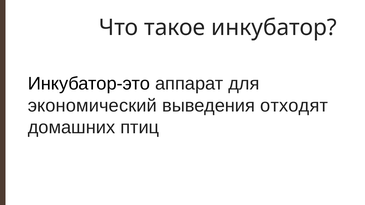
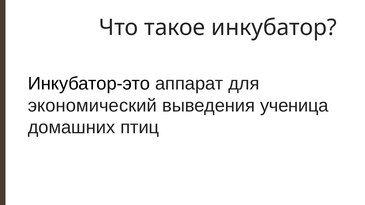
отходят: отходят -> ученица (294, 106)
